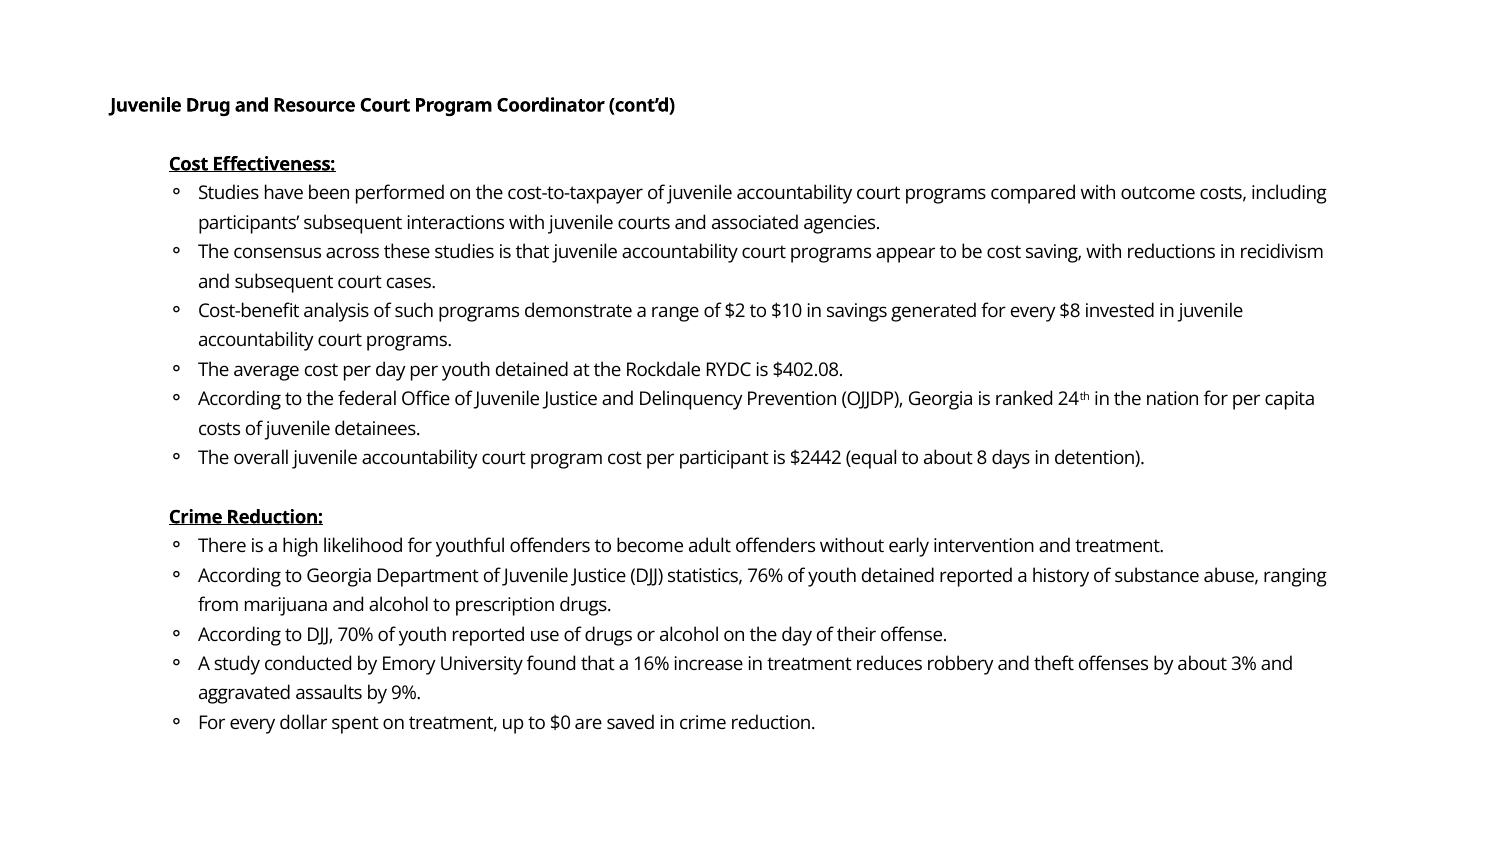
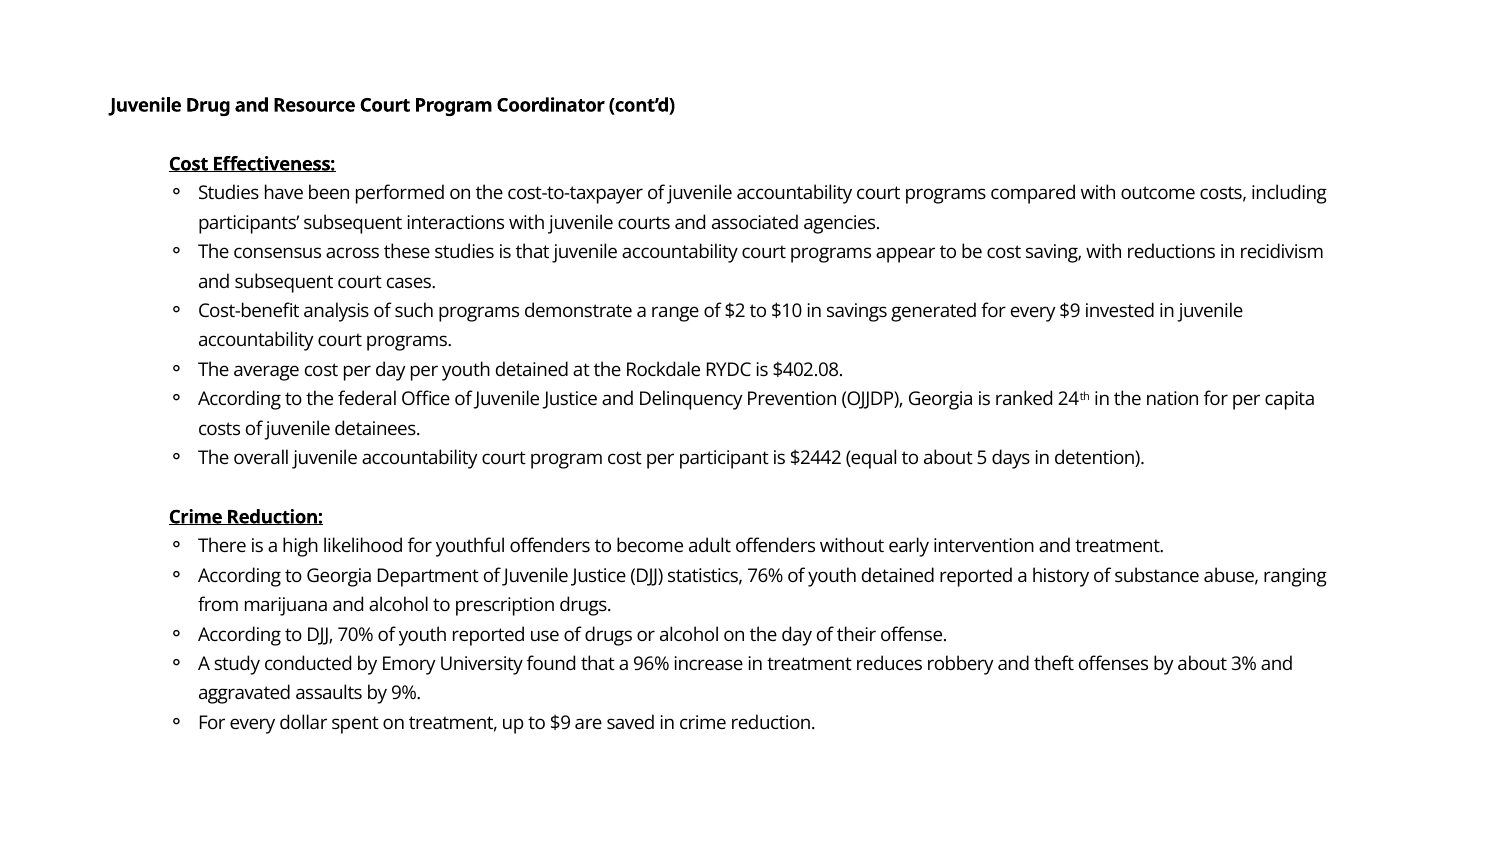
every $8: $8 -> $9 (1070, 311)
8: 8 -> 5 (982, 458)
16%: 16% -> 96% (651, 664)
to $0: $0 -> $9 (560, 723)
